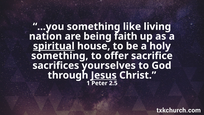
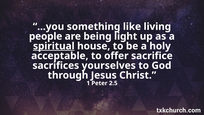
nation: nation -> people (46, 36)
faith: faith -> light (126, 36)
something: something -> acceptable (60, 56)
Jesus underline: present -> none (104, 75)
